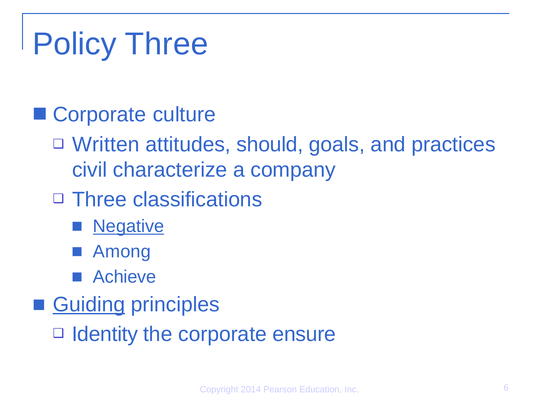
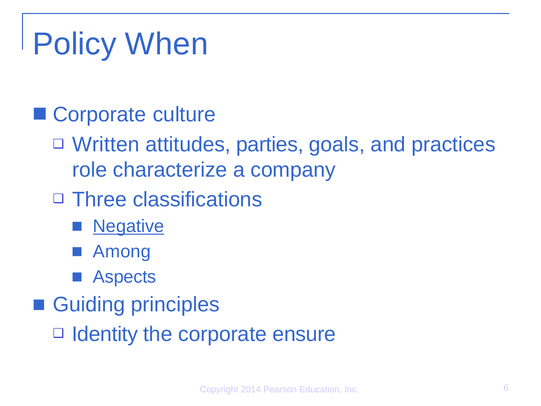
Policy Three: Three -> When (167, 44)
should: should -> parties (270, 145)
civil: civil -> role (90, 170)
Achieve: Achieve -> Aspects (125, 277)
Guiding underline: present -> none (89, 304)
